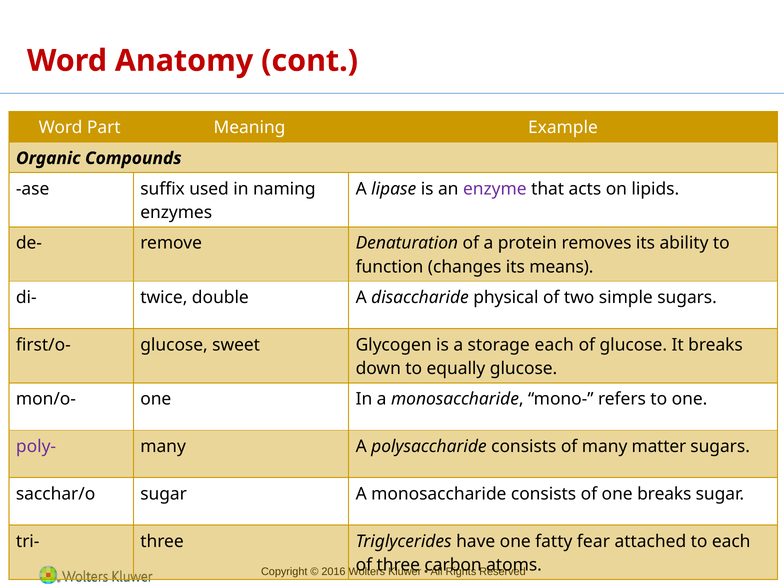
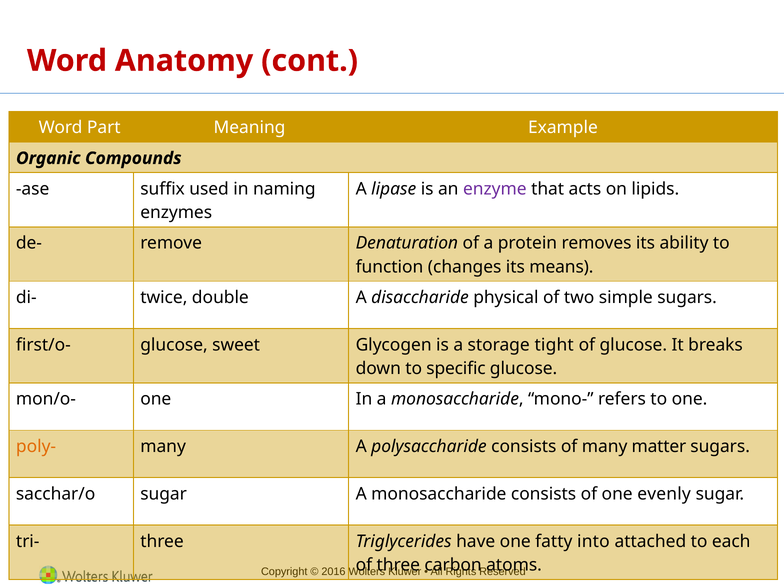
storage each: each -> tight (554, 345)
equally: equally -> specific (456, 369)
poly- colour: purple -> orange (36, 447)
one breaks: breaks -> evenly (664, 494)
fear: fear -> into (593, 541)
